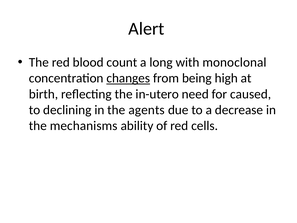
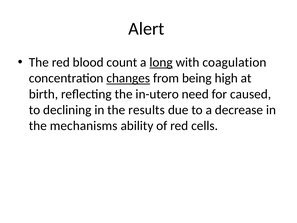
long underline: none -> present (161, 62)
monoclonal: monoclonal -> coagulation (234, 62)
agents: agents -> results (147, 110)
